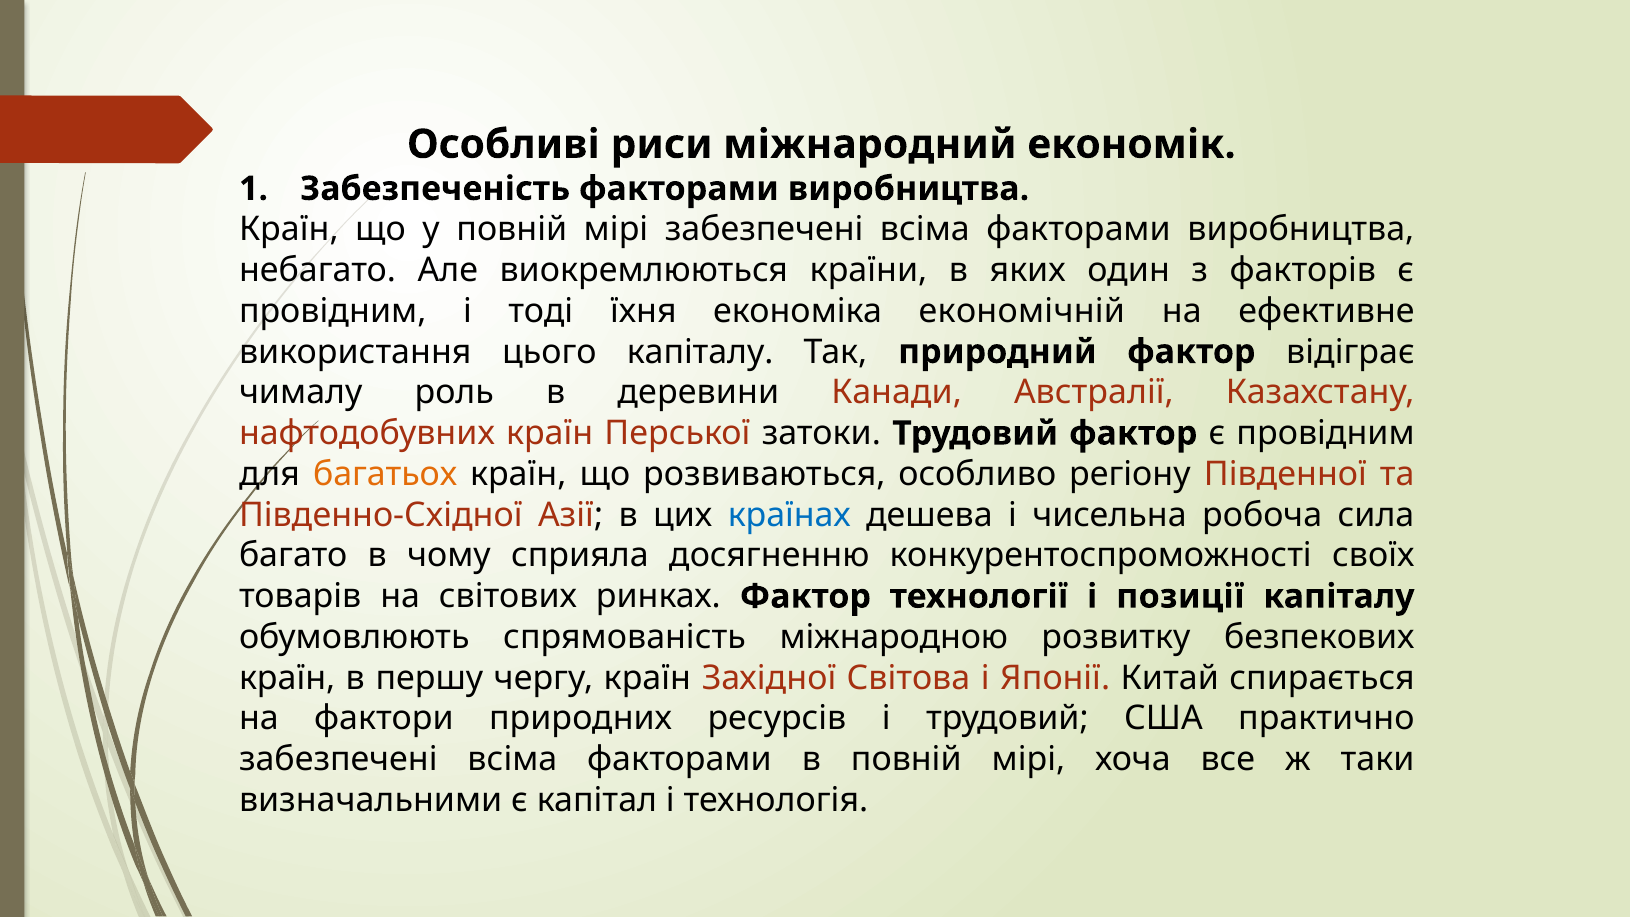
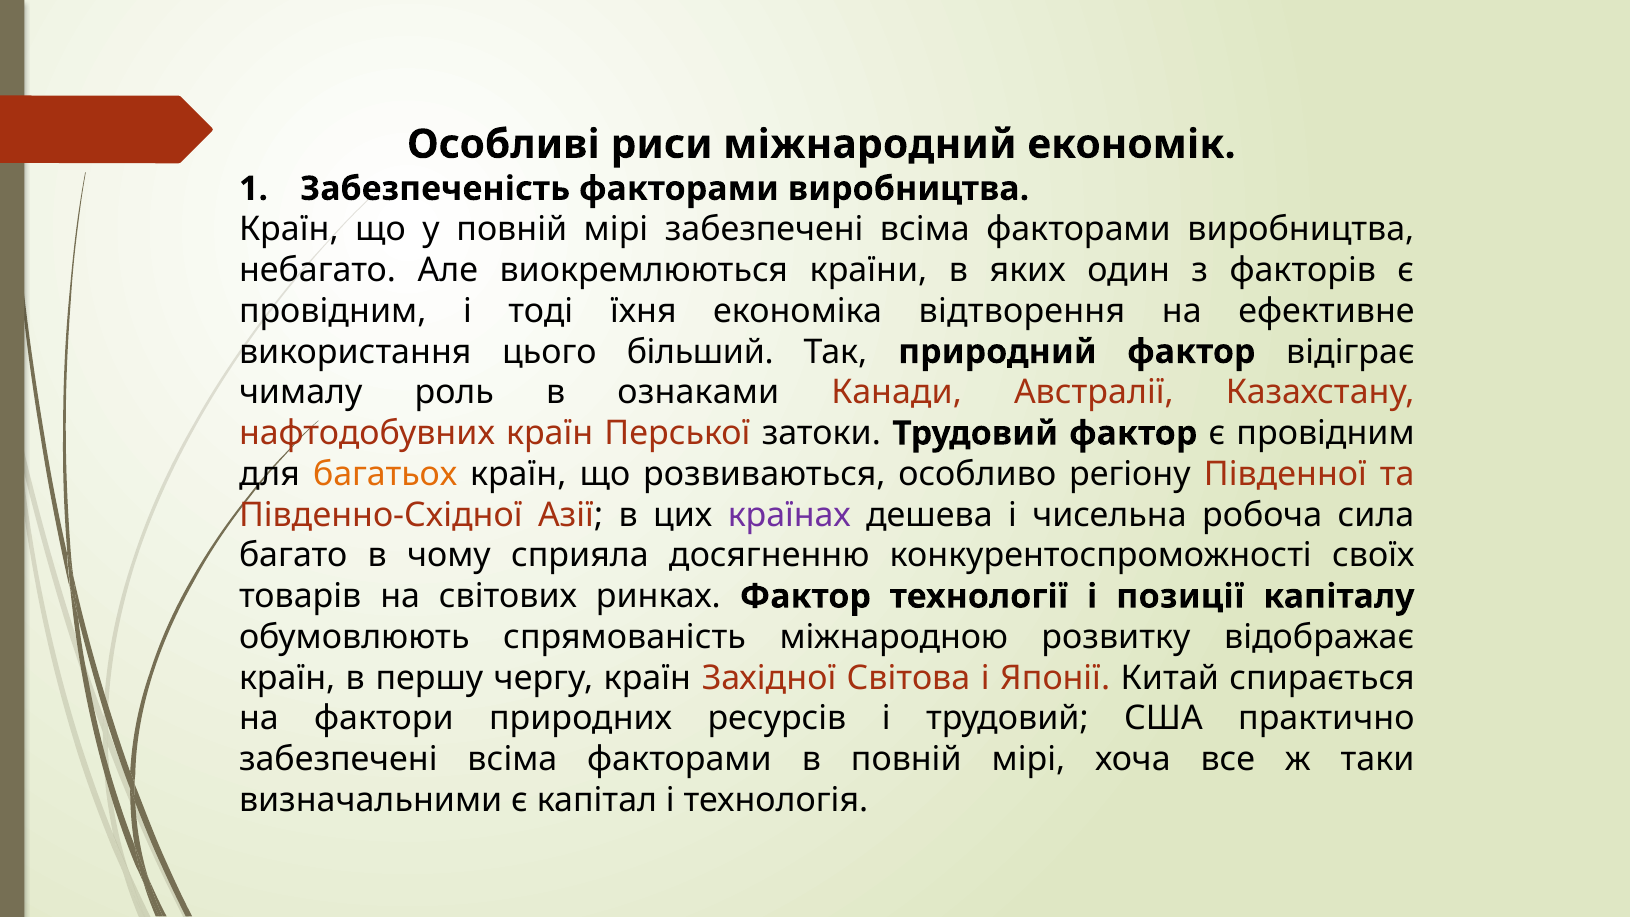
економічній: економічній -> відтворення (1022, 311)
цього капіталу: капіталу -> більший (700, 352)
деревини: деревини -> ознаками (698, 393)
країнах colour: blue -> purple (789, 515)
безпекових: безпекових -> відображає (1319, 637)
